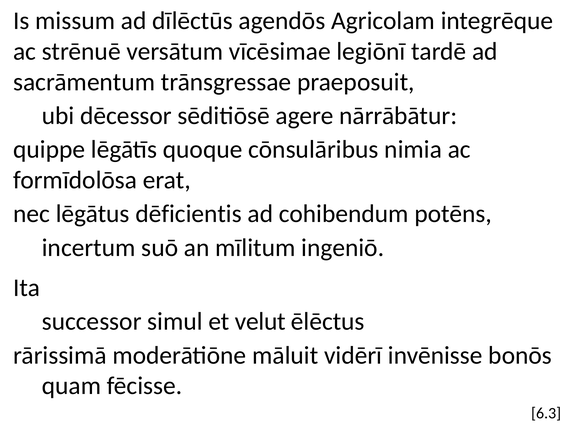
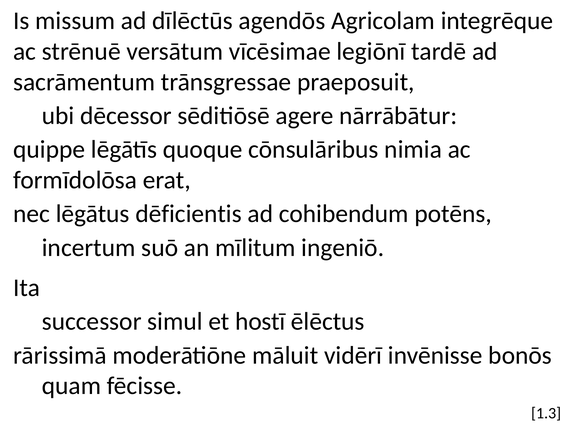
velut: velut -> hostī (260, 321)
6.3: 6.3 -> 1.3 (546, 413)
